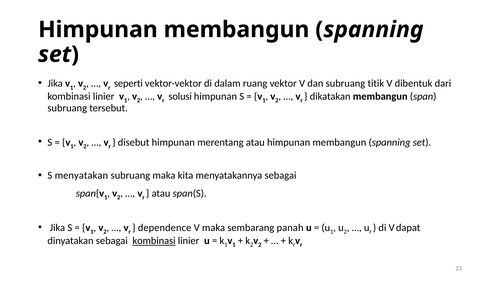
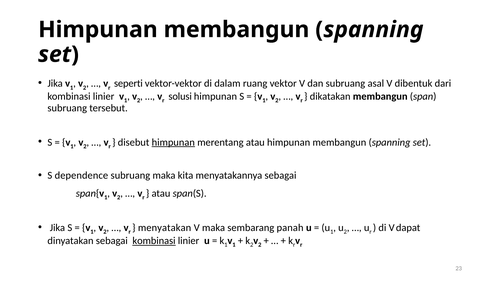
titik: titik -> asal (376, 84)
himpunan underline: none -> present (173, 142)
menyatakan: menyatakan -> dependence (81, 176)
dependence: dependence -> menyatakan (165, 228)
